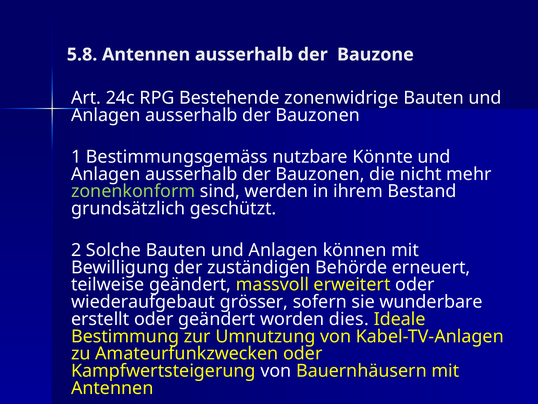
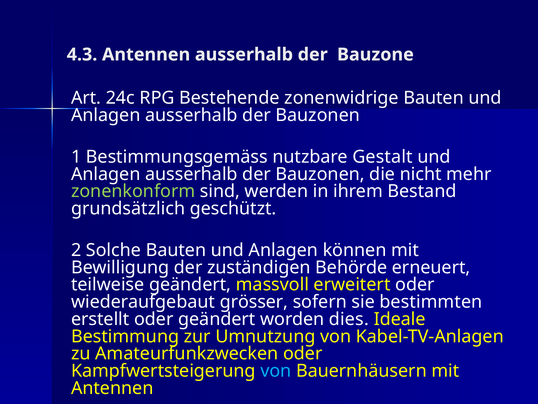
5.8: 5.8 -> 4.3 (82, 54)
Könnte: Könnte -> Gestalt (383, 157)
wunderbare: wunderbare -> bestimmten (431, 302)
von colour: white -> light blue (276, 370)
